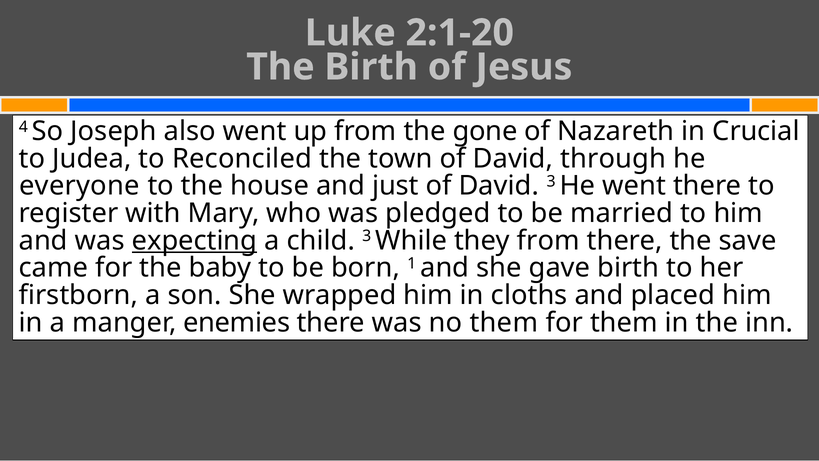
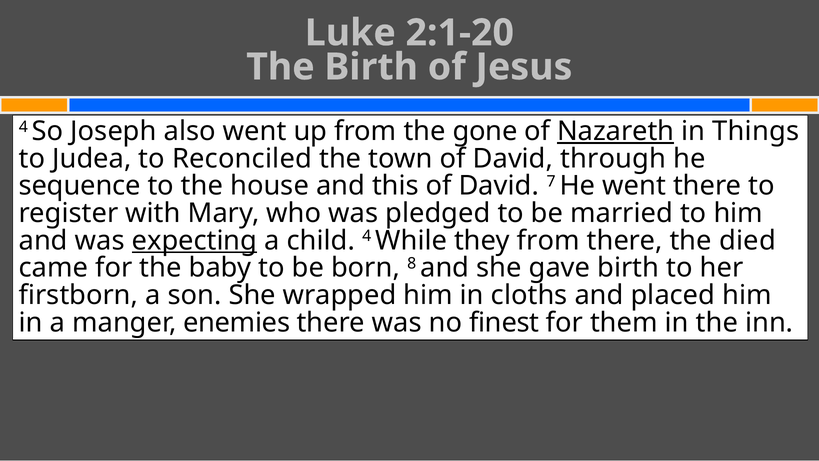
Nazareth underline: none -> present (616, 131)
Crucial: Crucial -> Things (756, 131)
everyone: everyone -> sequence (80, 186)
just: just -> this (395, 186)
David 3: 3 -> 7 (551, 181)
child 3: 3 -> 4 (367, 236)
save: save -> died (748, 240)
1: 1 -> 8 (412, 263)
no them: them -> finest (504, 322)
